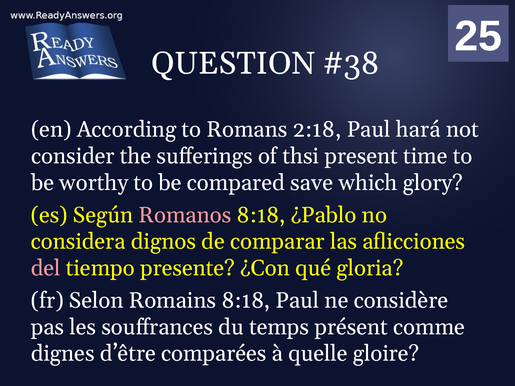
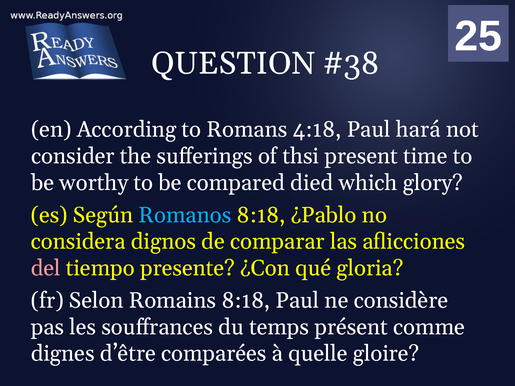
2:18: 2:18 -> 4:18 (317, 130)
save: save -> died (312, 183)
Romanos colour: pink -> light blue (185, 215)
